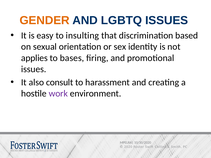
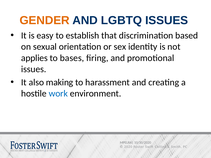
insulting: insulting -> establish (82, 35)
consult: consult -> making (60, 82)
work colour: purple -> blue (58, 94)
